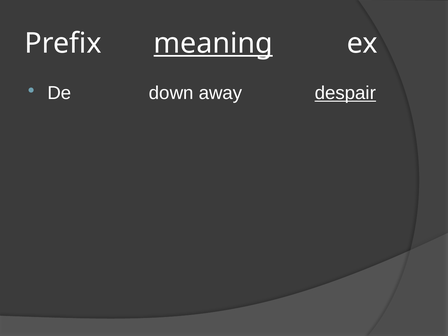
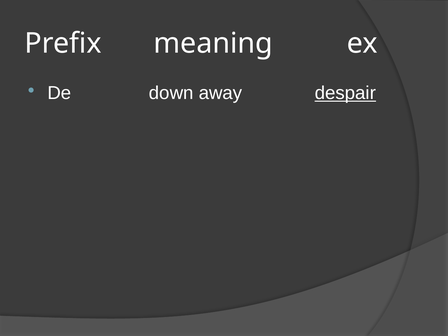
meaning underline: present -> none (213, 43)
